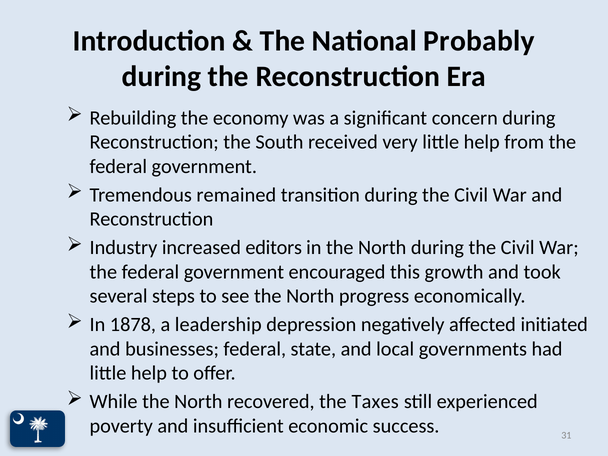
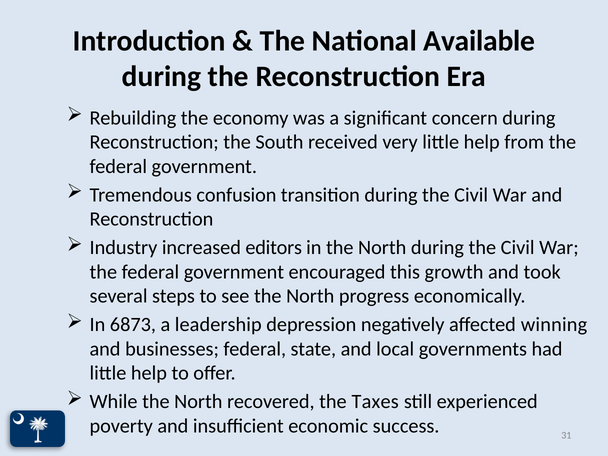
Probably: Probably -> Available (479, 41)
remained: remained -> confusion (236, 195)
1878: 1878 -> 6873 (133, 325)
initiated: initiated -> winning (554, 325)
